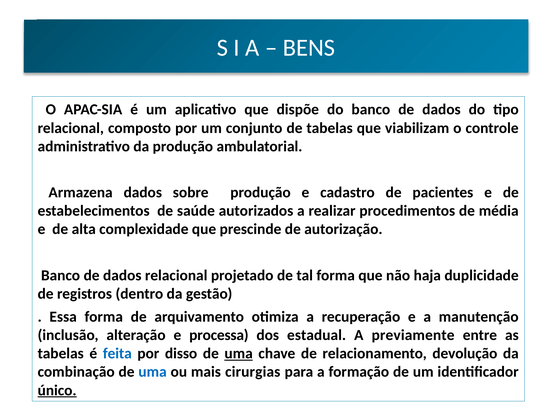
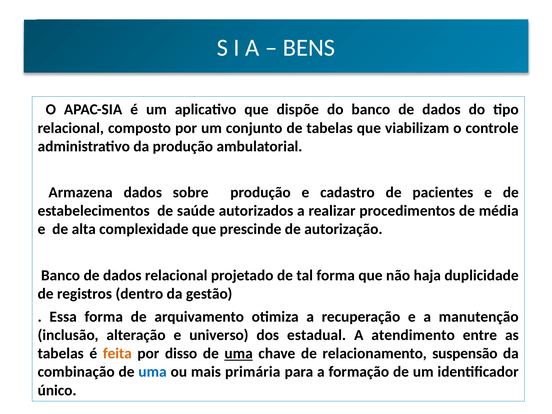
processa: processa -> universo (219, 335)
previamente: previamente -> atendimento (413, 335)
feita colour: blue -> orange (117, 354)
devolução: devolução -> suspensão (465, 354)
cirurgias: cirurgias -> primária (253, 372)
único underline: present -> none (57, 390)
